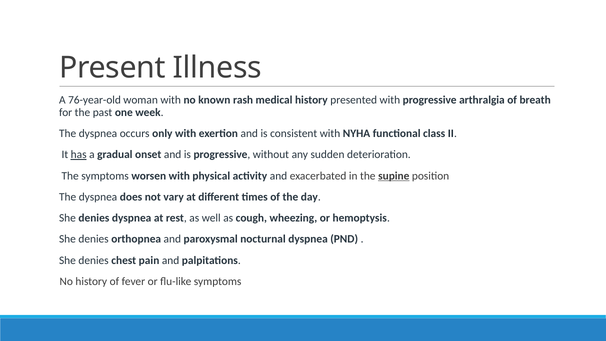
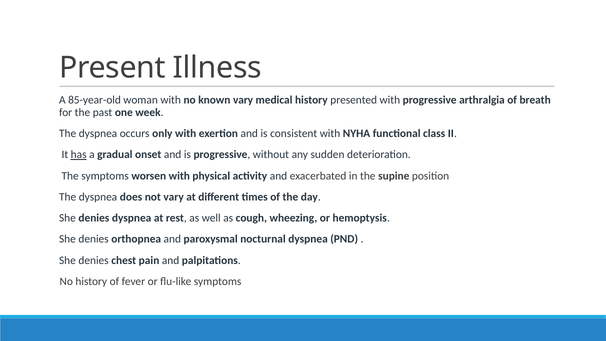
76-year-old: 76-year-old -> 85-year-old (95, 100)
known rash: rash -> vary (243, 100)
supine underline: present -> none (394, 176)
